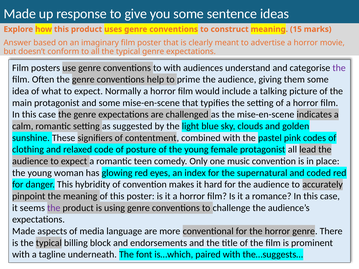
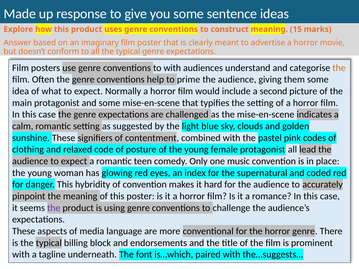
the colour: purple -> orange (339, 68)
talking: talking -> second (273, 91)
Made: Made -> These (24, 231)
